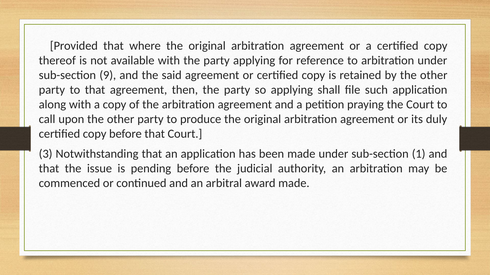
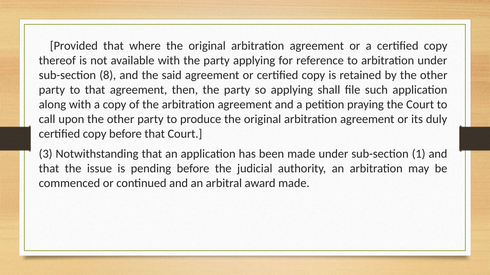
9: 9 -> 8 (108, 75)
